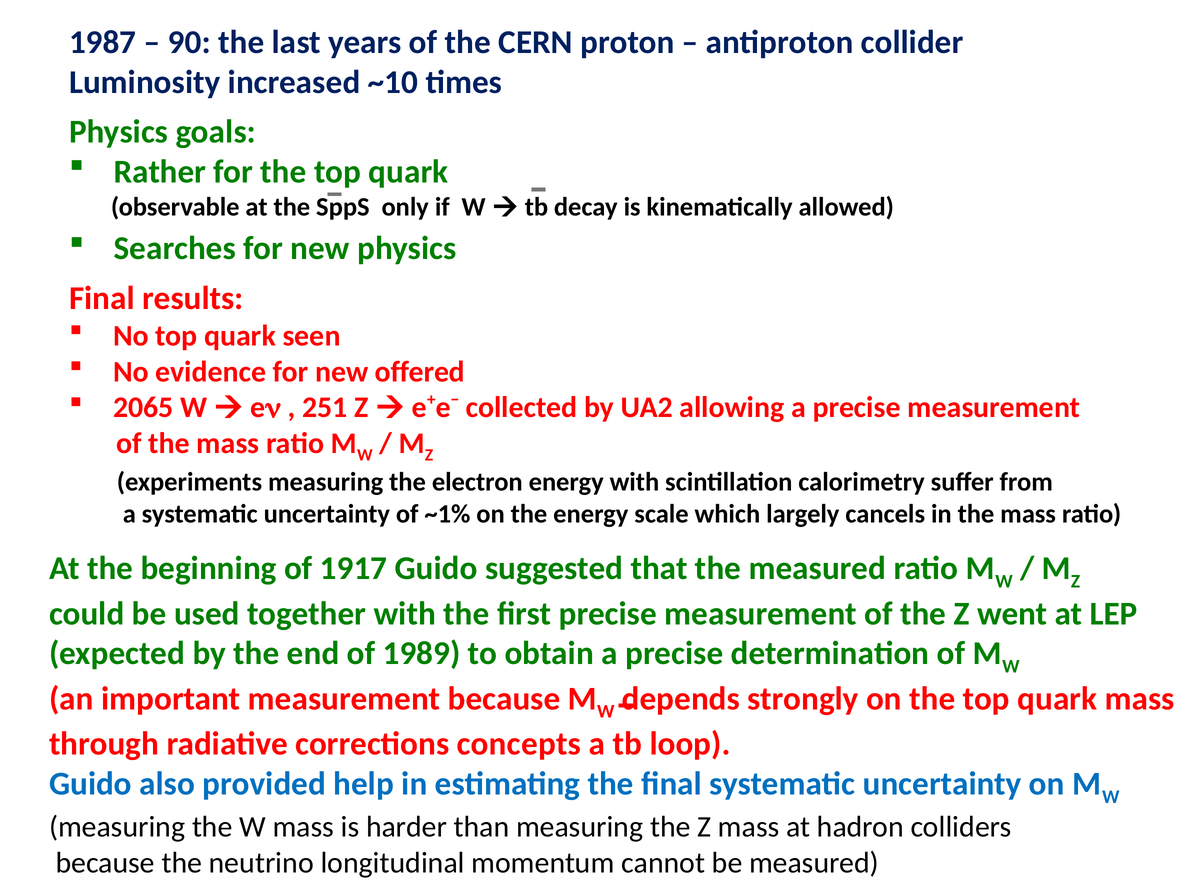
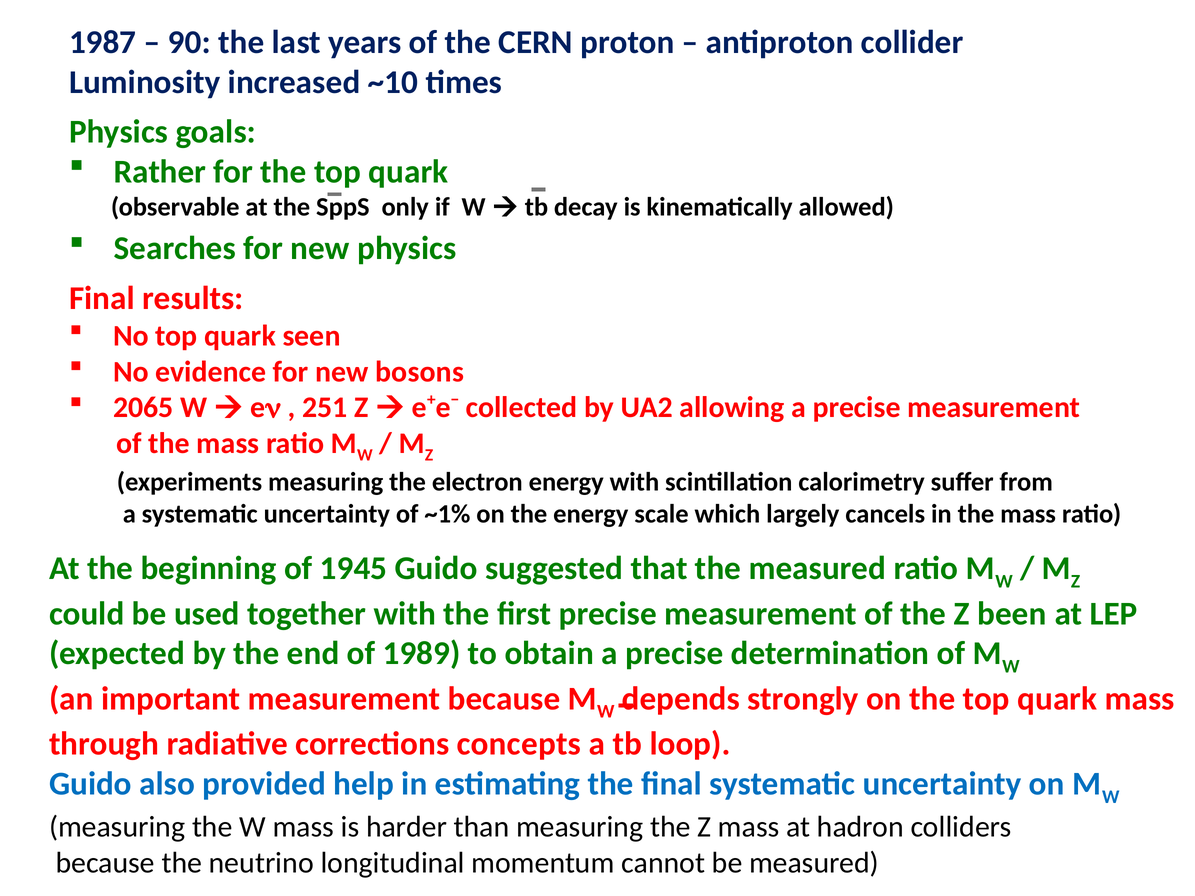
offered: offered -> bosons (420, 372)
1917: 1917 -> 1945 (354, 568)
went: went -> been (1012, 614)
